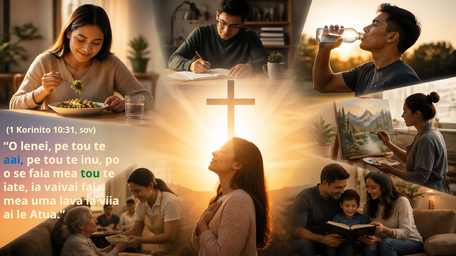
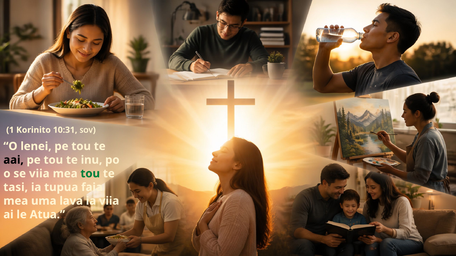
aai colour: blue -> black (14, 160)
se faia: faia -> viia (39, 174)
iate: iate -> tasi (16, 188)
vaivai: vaivai -> tupua (61, 188)
